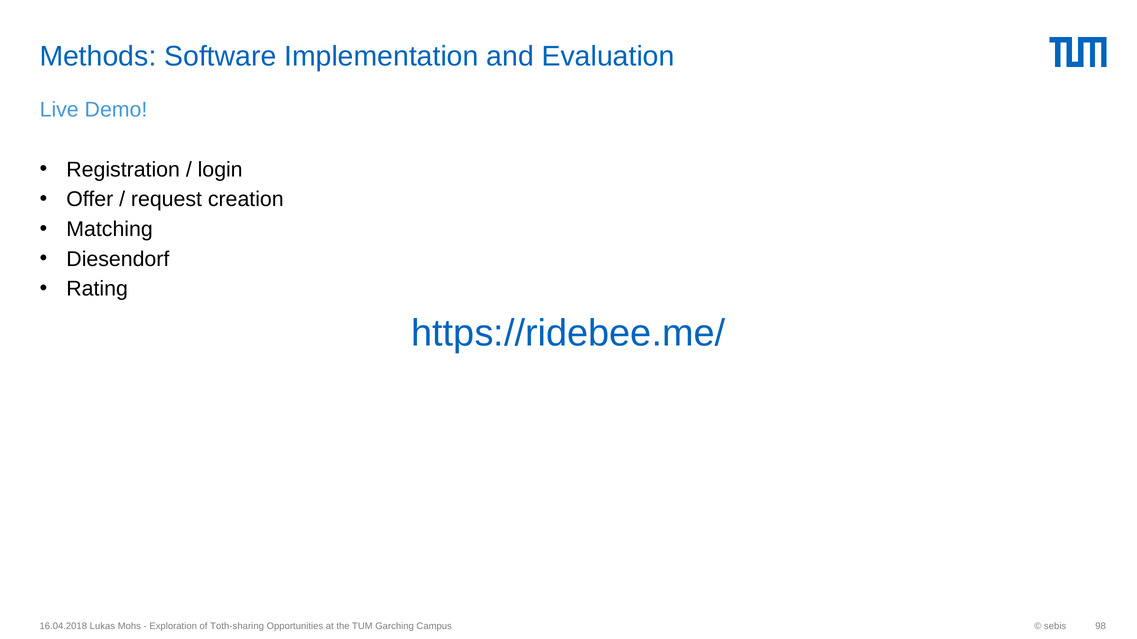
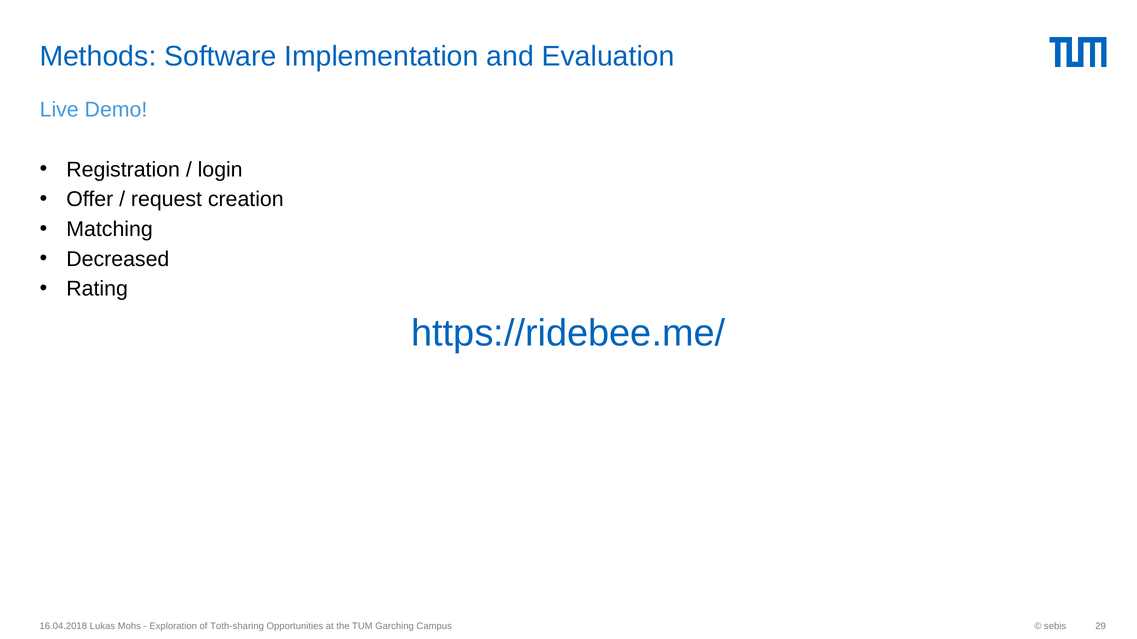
Diesendorf: Diesendorf -> Decreased (118, 259)
98: 98 -> 29 (1101, 627)
